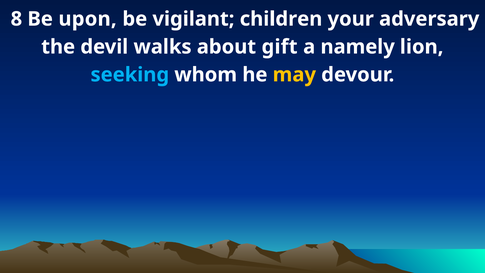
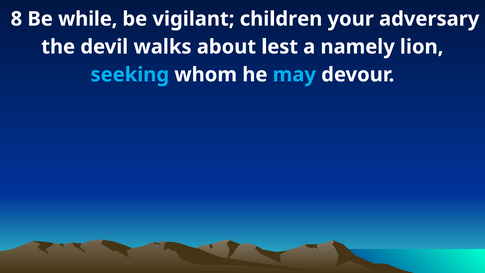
upon: upon -> while (88, 19)
gift: gift -> lest (280, 47)
may colour: yellow -> light blue (294, 75)
